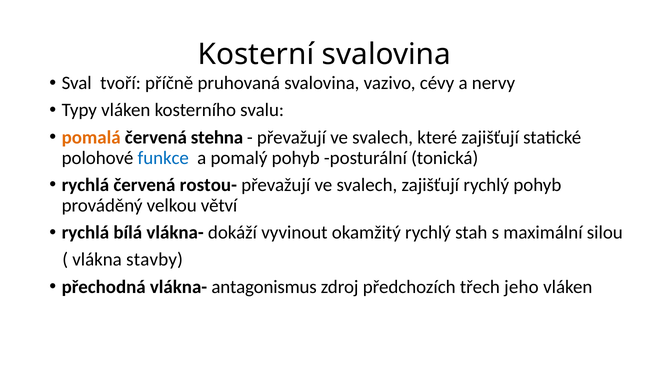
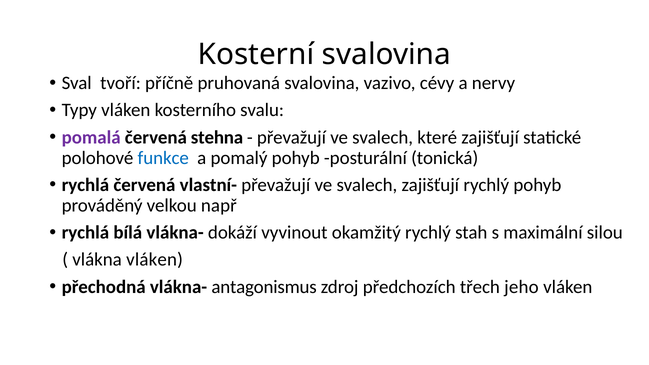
pomalá colour: orange -> purple (91, 137)
rostou-: rostou- -> vlastní- (208, 185)
větví: větví -> např (219, 205)
vlákna stavby: stavby -> vláken (155, 260)
